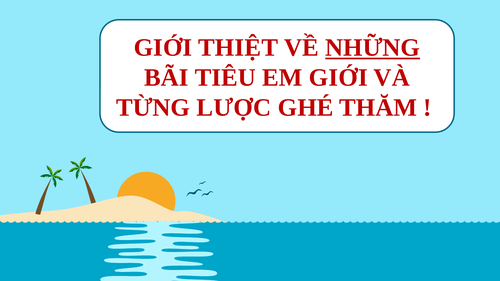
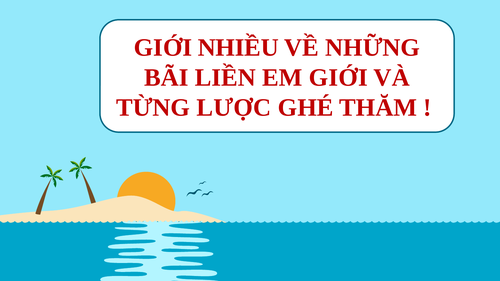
THIỆT: THIỆT -> NHIỀU (238, 48)
NHỮNG underline: present -> none (373, 48)
TIÊU: TIÊU -> LIỀN (225, 78)
